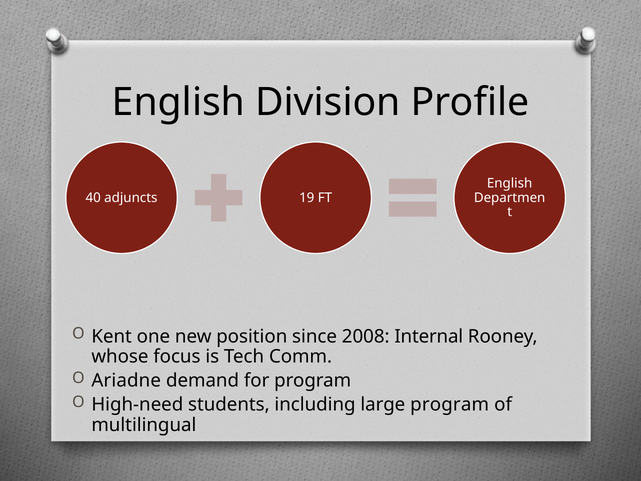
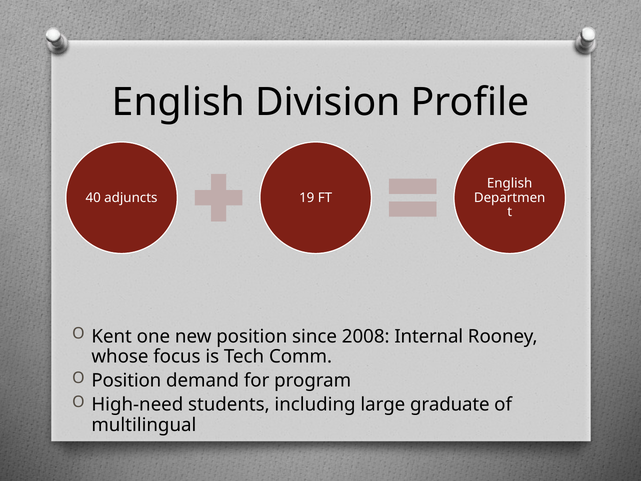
Ariadne: Ariadne -> Position (126, 380)
large program: program -> graduate (450, 404)
